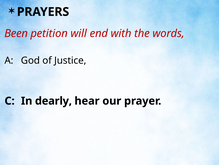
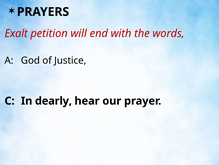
Been: Been -> Exalt (16, 33)
